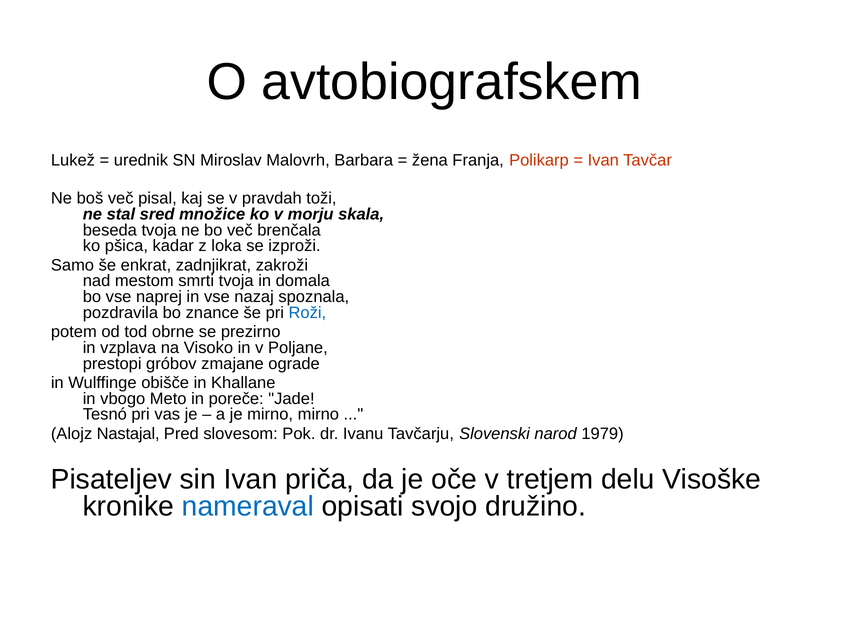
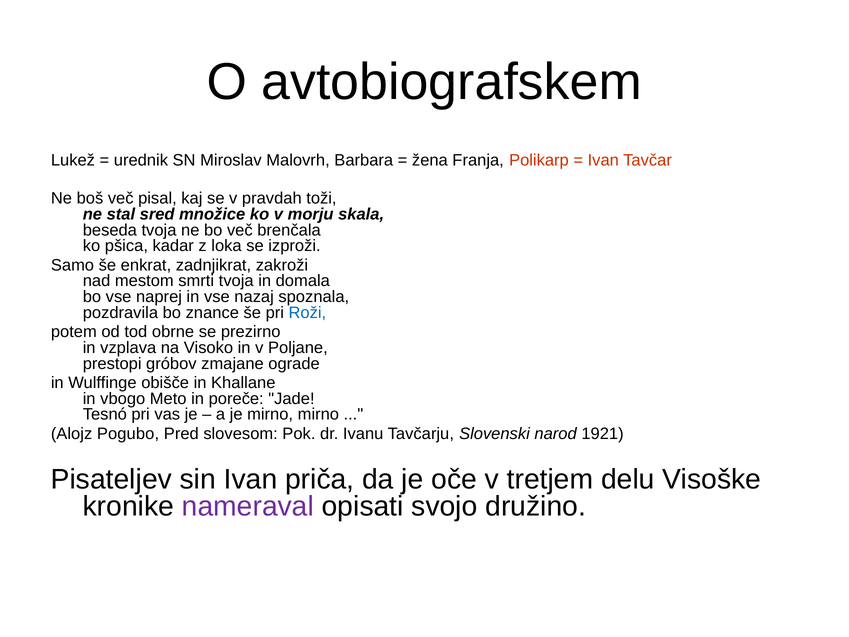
Nastajal: Nastajal -> Pogubo (128, 433)
1979: 1979 -> 1921 (603, 433)
nameraval colour: blue -> purple (248, 506)
